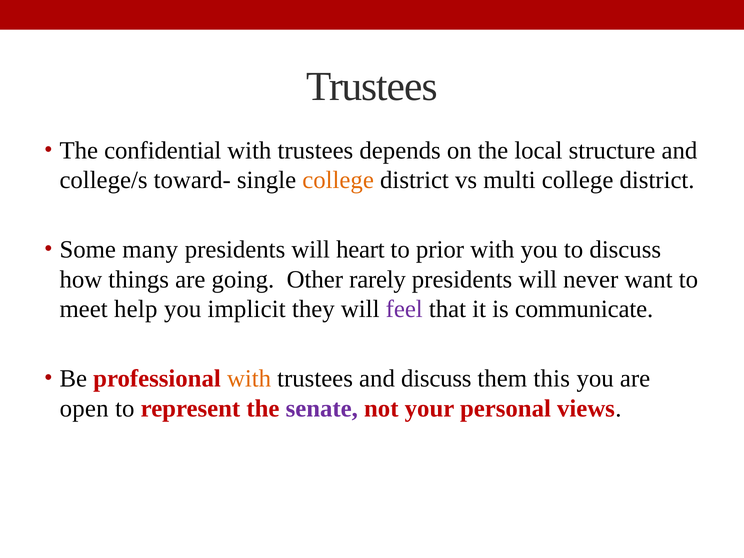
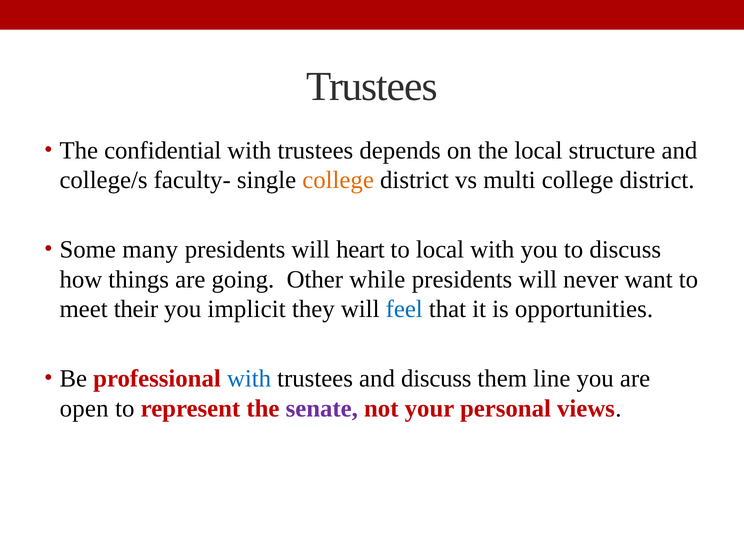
toward-: toward- -> faculty- (192, 180)
to prior: prior -> local (440, 250)
rarely: rarely -> while (377, 279)
help: help -> their (136, 309)
feel colour: purple -> blue (404, 309)
communicate: communicate -> opportunities (584, 309)
with colour: orange -> blue (249, 379)
this: this -> line (552, 379)
